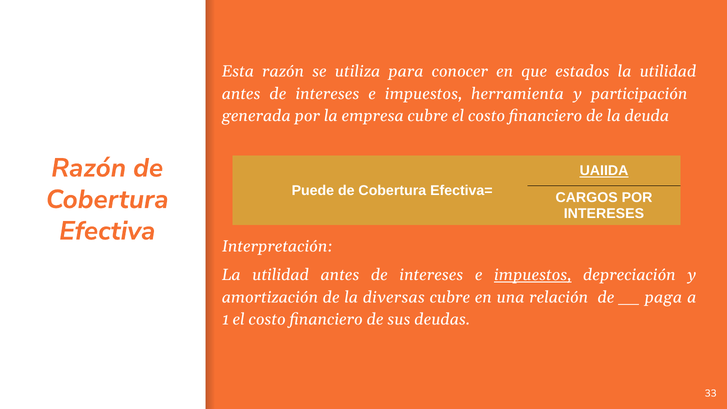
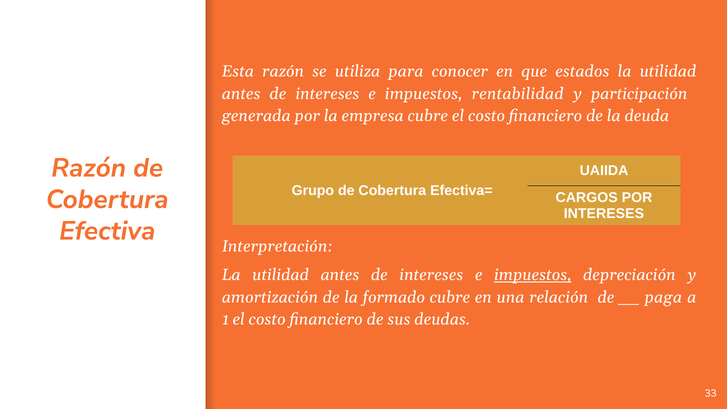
herramienta: herramienta -> rentabilidad (518, 94)
UAIIDA underline: present -> none (604, 171)
Puede: Puede -> Grupo (313, 190)
diversas: diversas -> formado (394, 297)
